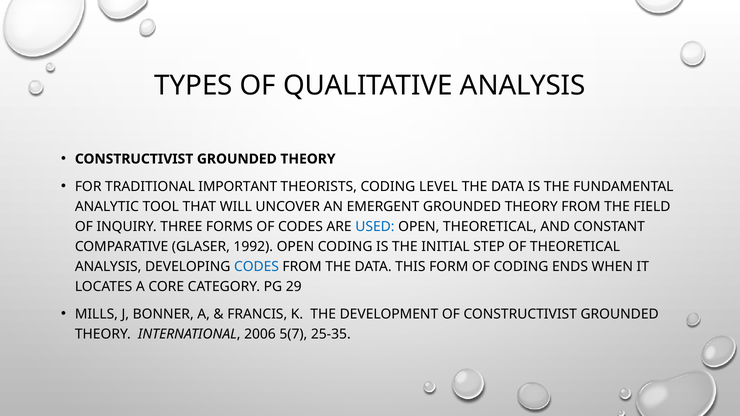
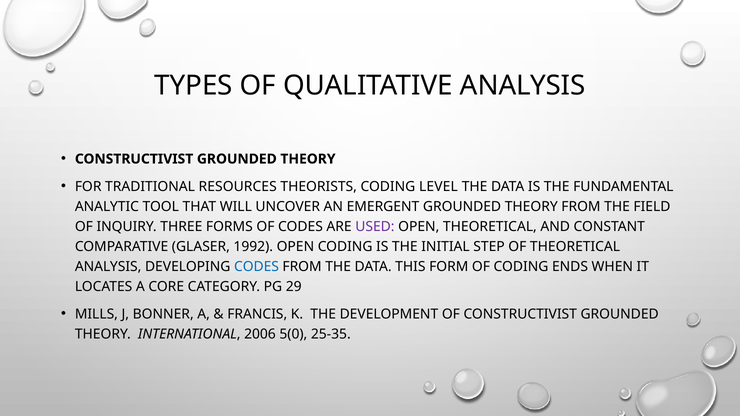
IMPORTANT: IMPORTANT -> RESOURCES (238, 187)
USED colour: blue -> purple (375, 227)
5(7: 5(7 -> 5(0 (293, 334)
